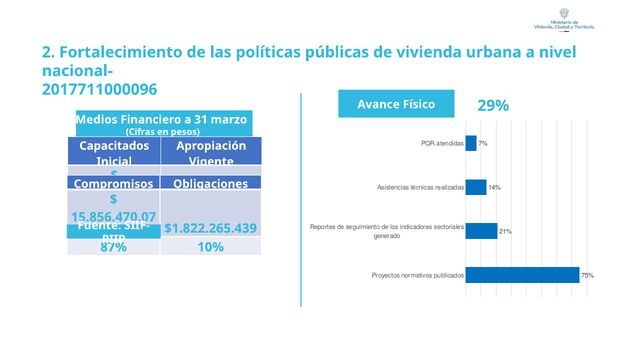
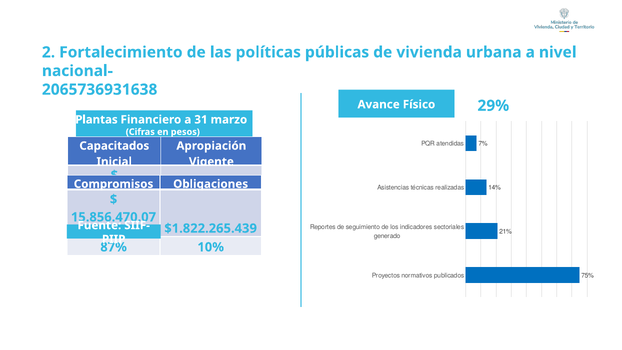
2017711000096: 2017711000096 -> 2065736931638 (100, 90)
Medios: Medios -> Plantas (96, 120)
